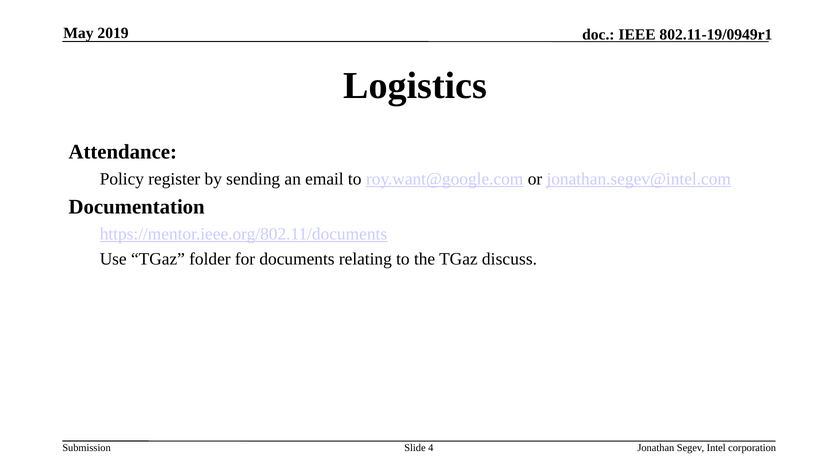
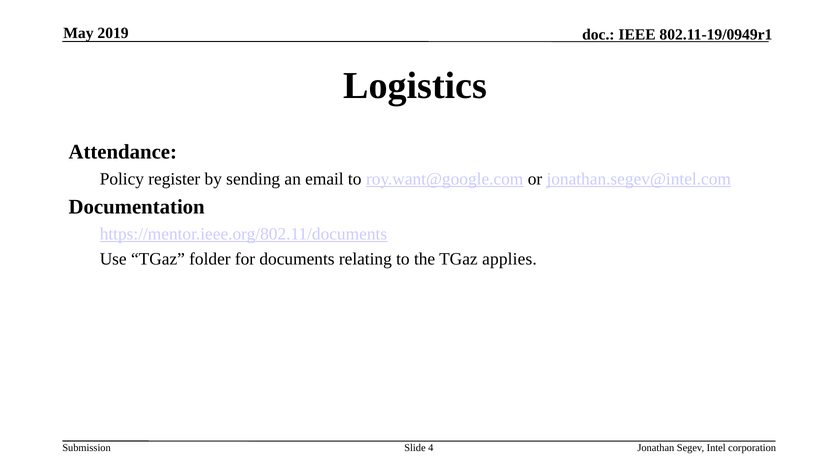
discuss: discuss -> applies (509, 259)
